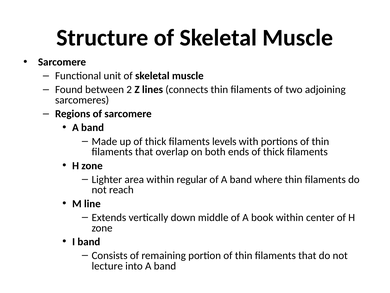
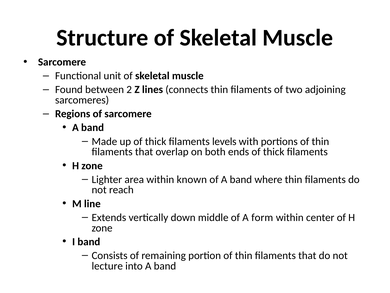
regular: regular -> known (192, 179)
book: book -> form (262, 217)
